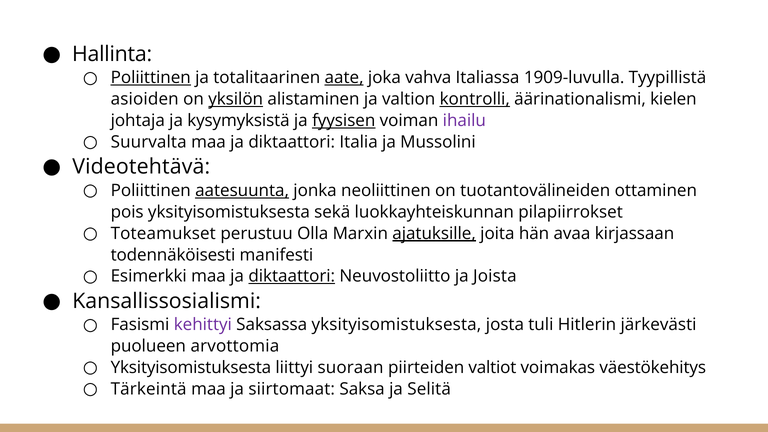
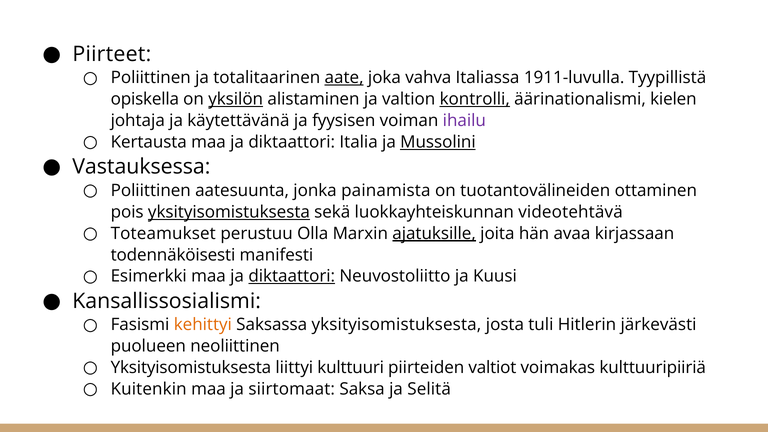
Hallinta: Hallinta -> Piirteet (112, 54)
Poliittinen underline: present -> none (151, 78)
1909-luvulla: 1909-luvulla -> 1911-luvulla (574, 78)
asioiden: asioiden -> opiskella (145, 99)
kysymyksistä: kysymyksistä -> käytettävänä (238, 121)
fyysisen underline: present -> none (344, 121)
Suurvalta: Suurvalta -> Kertausta (149, 142)
Mussolini underline: none -> present (438, 142)
Videotehtävä: Videotehtävä -> Vastauksessa (141, 167)
aatesuunta underline: present -> none (242, 190)
neoliittinen: neoliittinen -> painamista (386, 190)
yksityisomistuksesta underline: none -> present (229, 212)
pilapiirrokset: pilapiirrokset -> videotehtävä (571, 212)
Joista: Joista -> Kuusi (495, 276)
kehittyi colour: purple -> orange (203, 325)
arvottomia: arvottomia -> neoliittinen (235, 346)
suoraan: suoraan -> kulttuuri (351, 368)
väestökehitys: väestökehitys -> kulttuuripiiriä (653, 368)
Tärkeintä: Tärkeintä -> Kuitenkin (149, 389)
